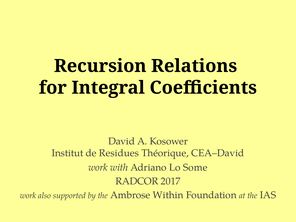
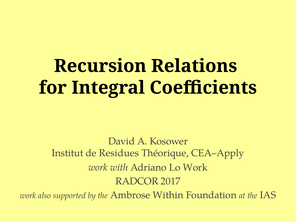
CEA–David: CEA–David -> CEA–Apply (218, 153)
Lo Some: Some -> Work (195, 167)
